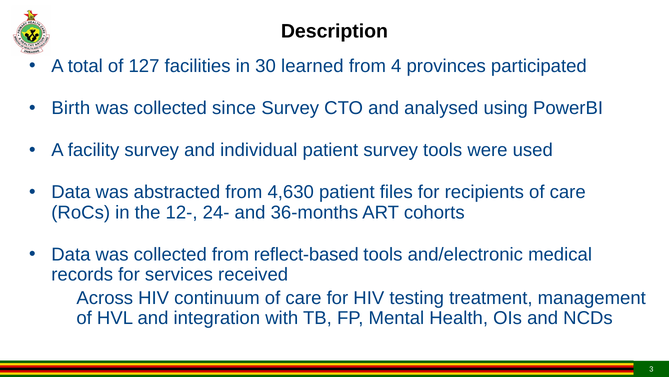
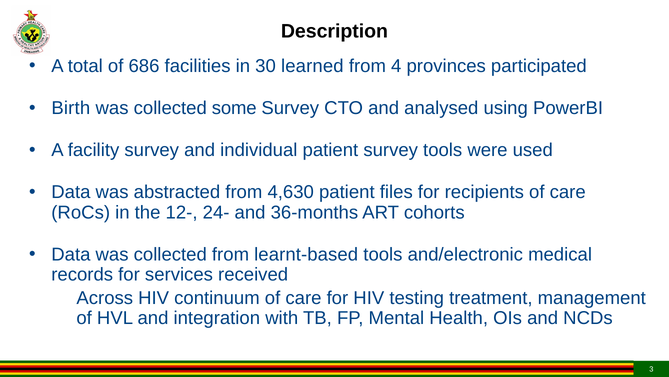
127: 127 -> 686 (144, 66)
since: since -> some (234, 108)
reflect-based: reflect-based -> learnt-based (306, 254)
